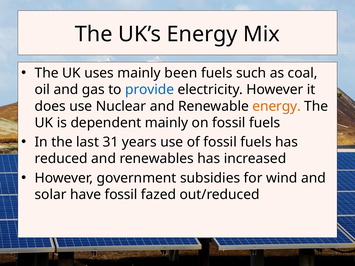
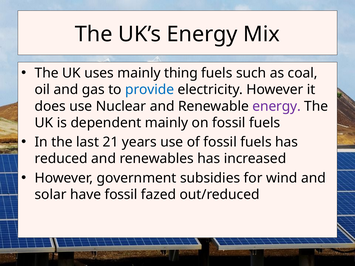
been: been -> thing (181, 73)
energy colour: orange -> purple (277, 106)
31: 31 -> 21 (111, 142)
